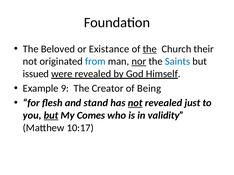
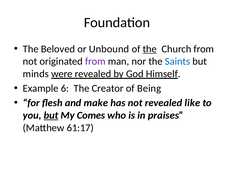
Existance: Existance -> Unbound (109, 49)
Church their: their -> from (204, 49)
from colour: blue -> purple (95, 62)
nor underline: present -> none (139, 62)
issued: issued -> minds (36, 74)
9: 9 -> 6 (65, 89)
stand: stand -> make (96, 103)
not underline: present -> none (135, 103)
just: just -> like (192, 103)
validity: validity -> praises (166, 116)
10:17: 10:17 -> 61:17 (80, 128)
